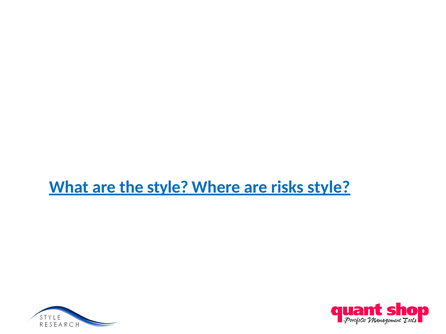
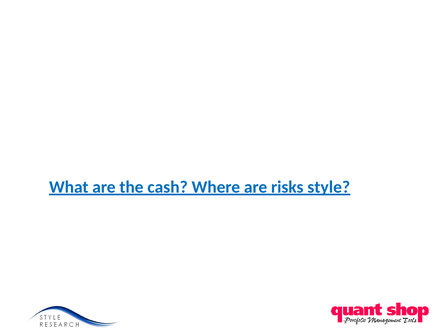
the style: style -> cash (168, 187)
